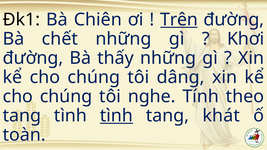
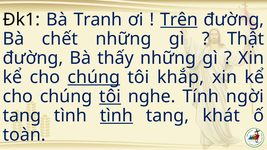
Chiên: Chiên -> Tranh (98, 20)
Khơi: Khơi -> Thật (246, 39)
chúng underline: none -> present (94, 77)
dâng: dâng -> khắp (181, 77)
tôi underline: none -> present (110, 97)
theo: theo -> ngời (245, 97)
